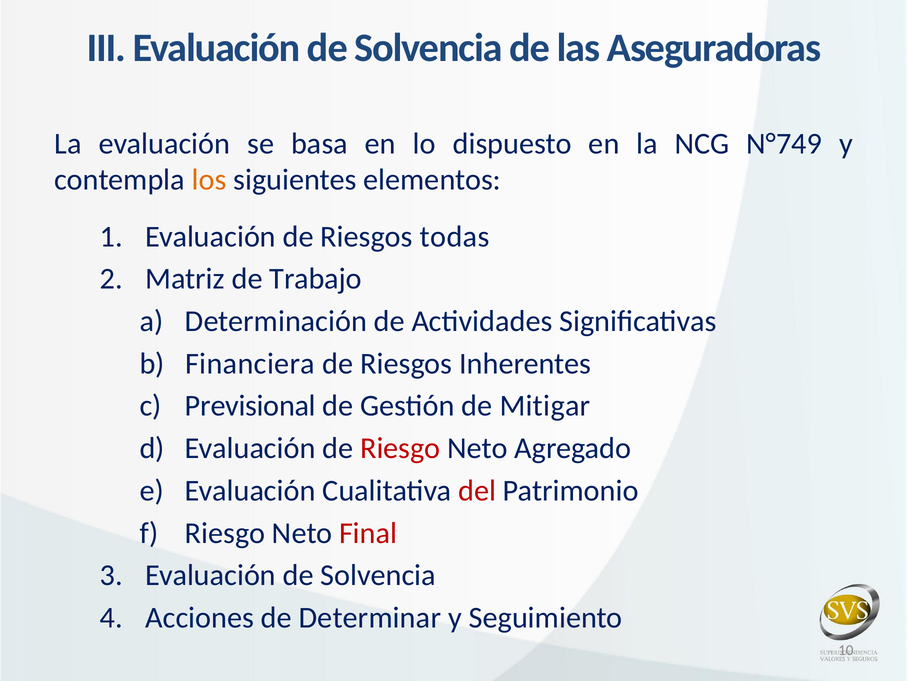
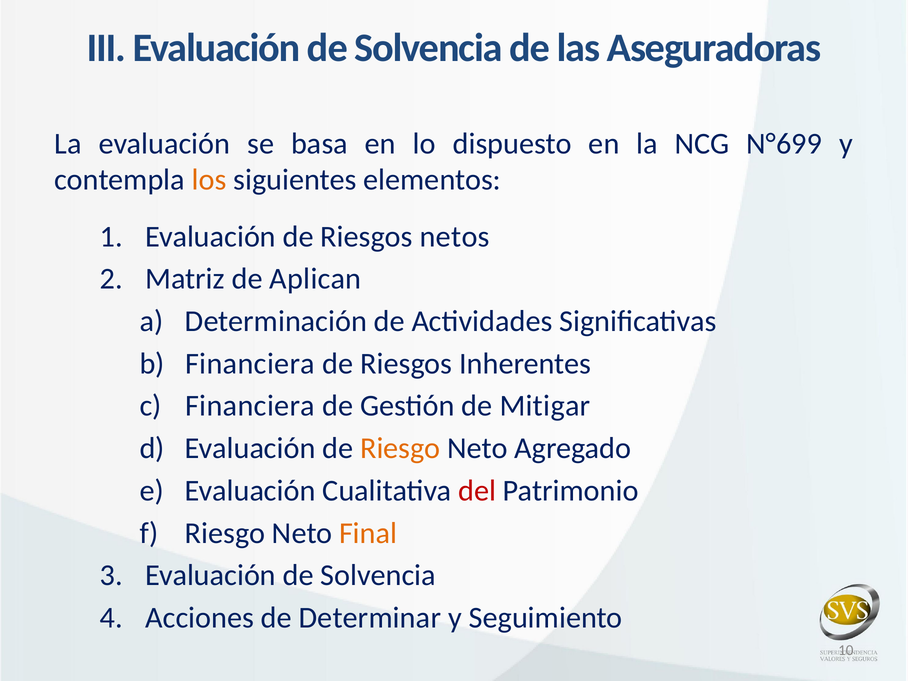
N°749: N°749 -> N°699 (784, 144)
todas: todas -> netos (455, 237)
Trabajo: Trabajo -> Aplican (315, 279)
Previsional: Previsional -> Financiera (250, 406)
Riesgo colour: red -> orange (400, 448)
Final colour: red -> orange (368, 533)
